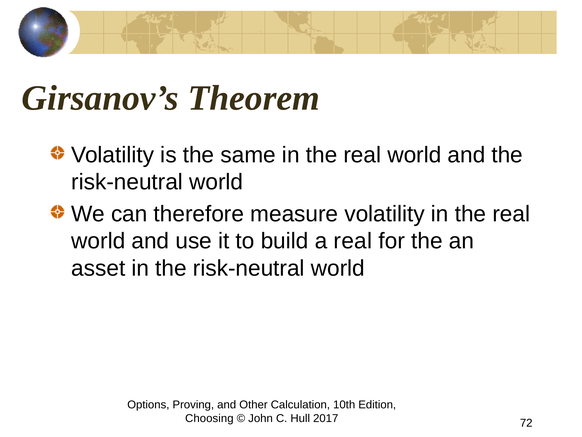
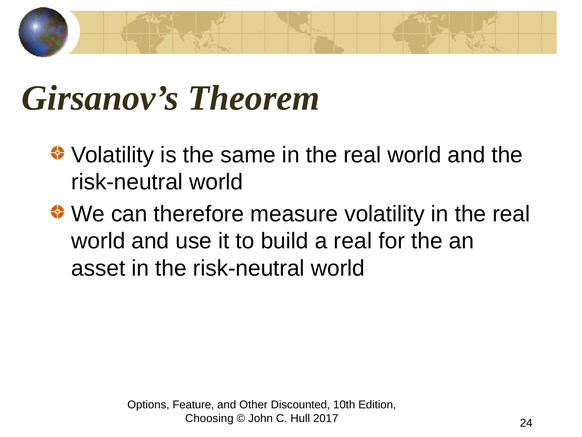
Proving: Proving -> Feature (193, 404)
Calculation: Calculation -> Discounted (300, 404)
72: 72 -> 24 (526, 423)
